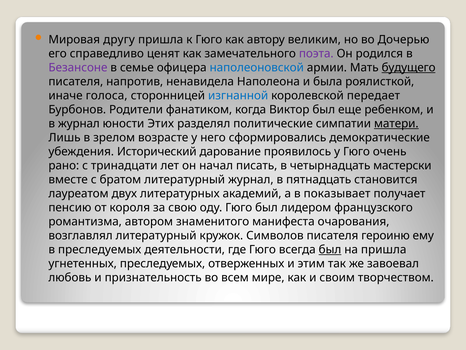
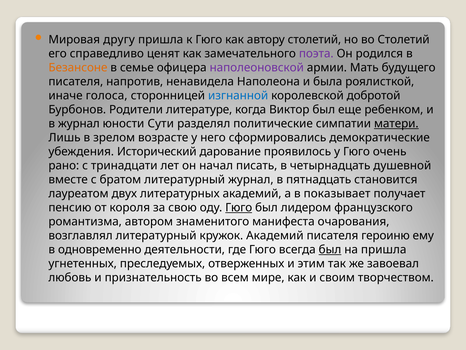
автору великим: великим -> столетий (314, 39)
во Дочерью: Дочерью -> Столетий (404, 39)
Безансоне colour: purple -> orange (78, 67)
наполеоновской colour: blue -> purple (257, 67)
будущего underline: present -> none (409, 67)
передает: передает -> добротой (374, 95)
фанатиком: фанатиком -> литературе (199, 109)
Этих: Этих -> Сути (161, 123)
мастерски: мастерски -> душевной (402, 165)
Гюго underline: none -> present (239, 207)
кружок Символов: Символов -> Академий (275, 235)
в преследуемых: преследуемых -> одновременно (100, 249)
